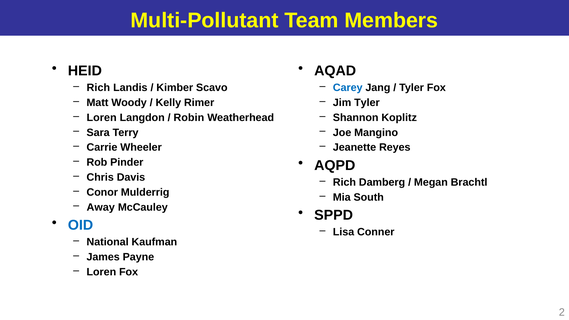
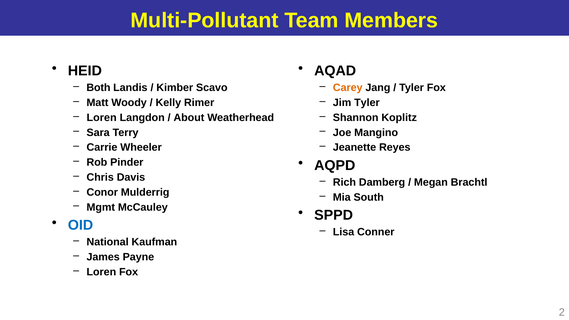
Rich: Rich -> Both (98, 88)
Carey colour: blue -> orange (348, 88)
Robin: Robin -> About (189, 118)
Away: Away -> Mgmt (101, 207)
